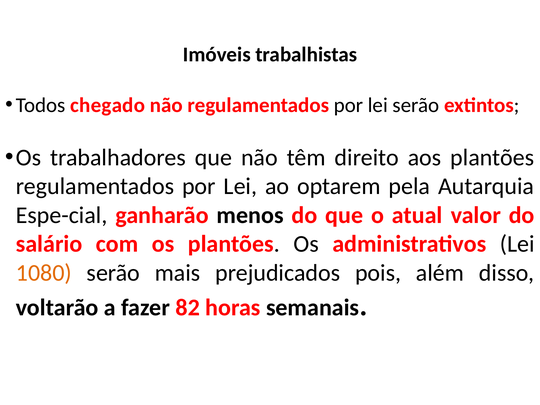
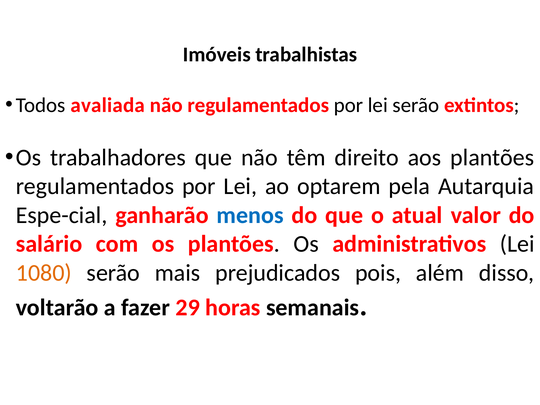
chegado: chegado -> avaliada (108, 105)
menos colour: black -> blue (250, 215)
82: 82 -> 29 (188, 308)
